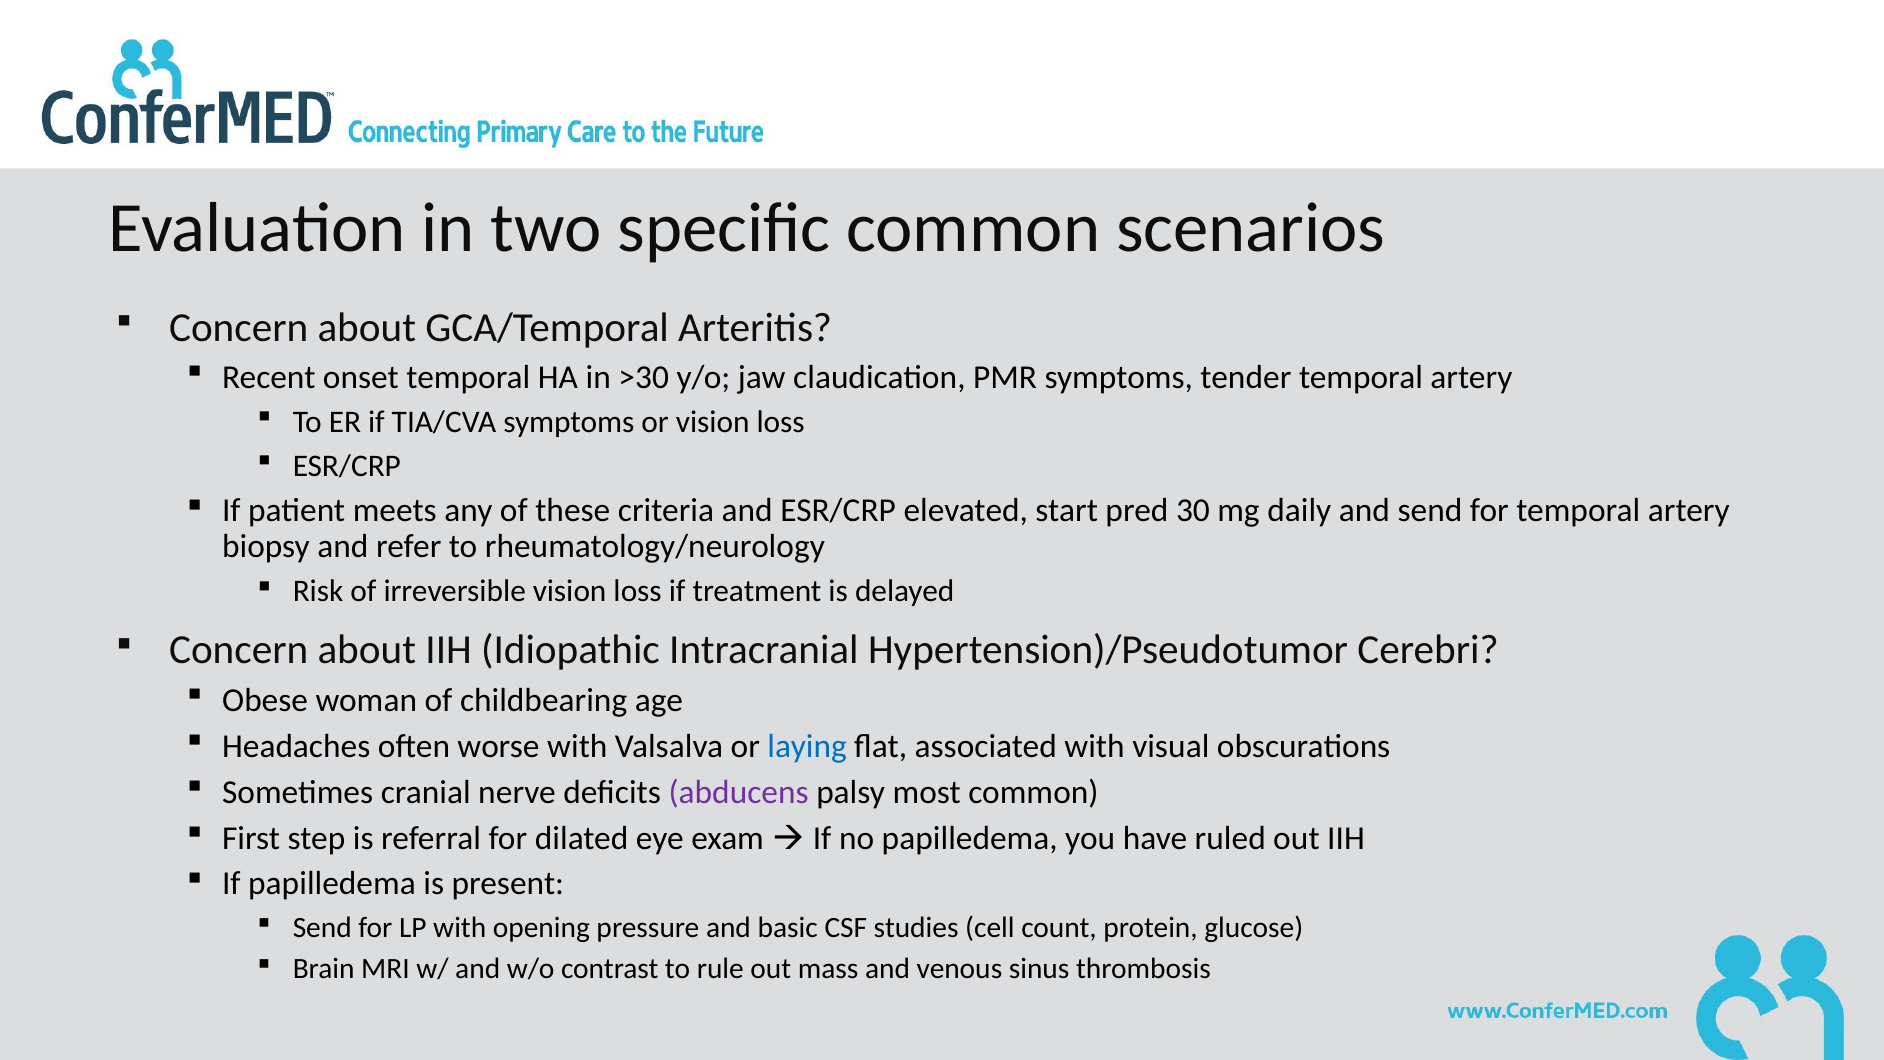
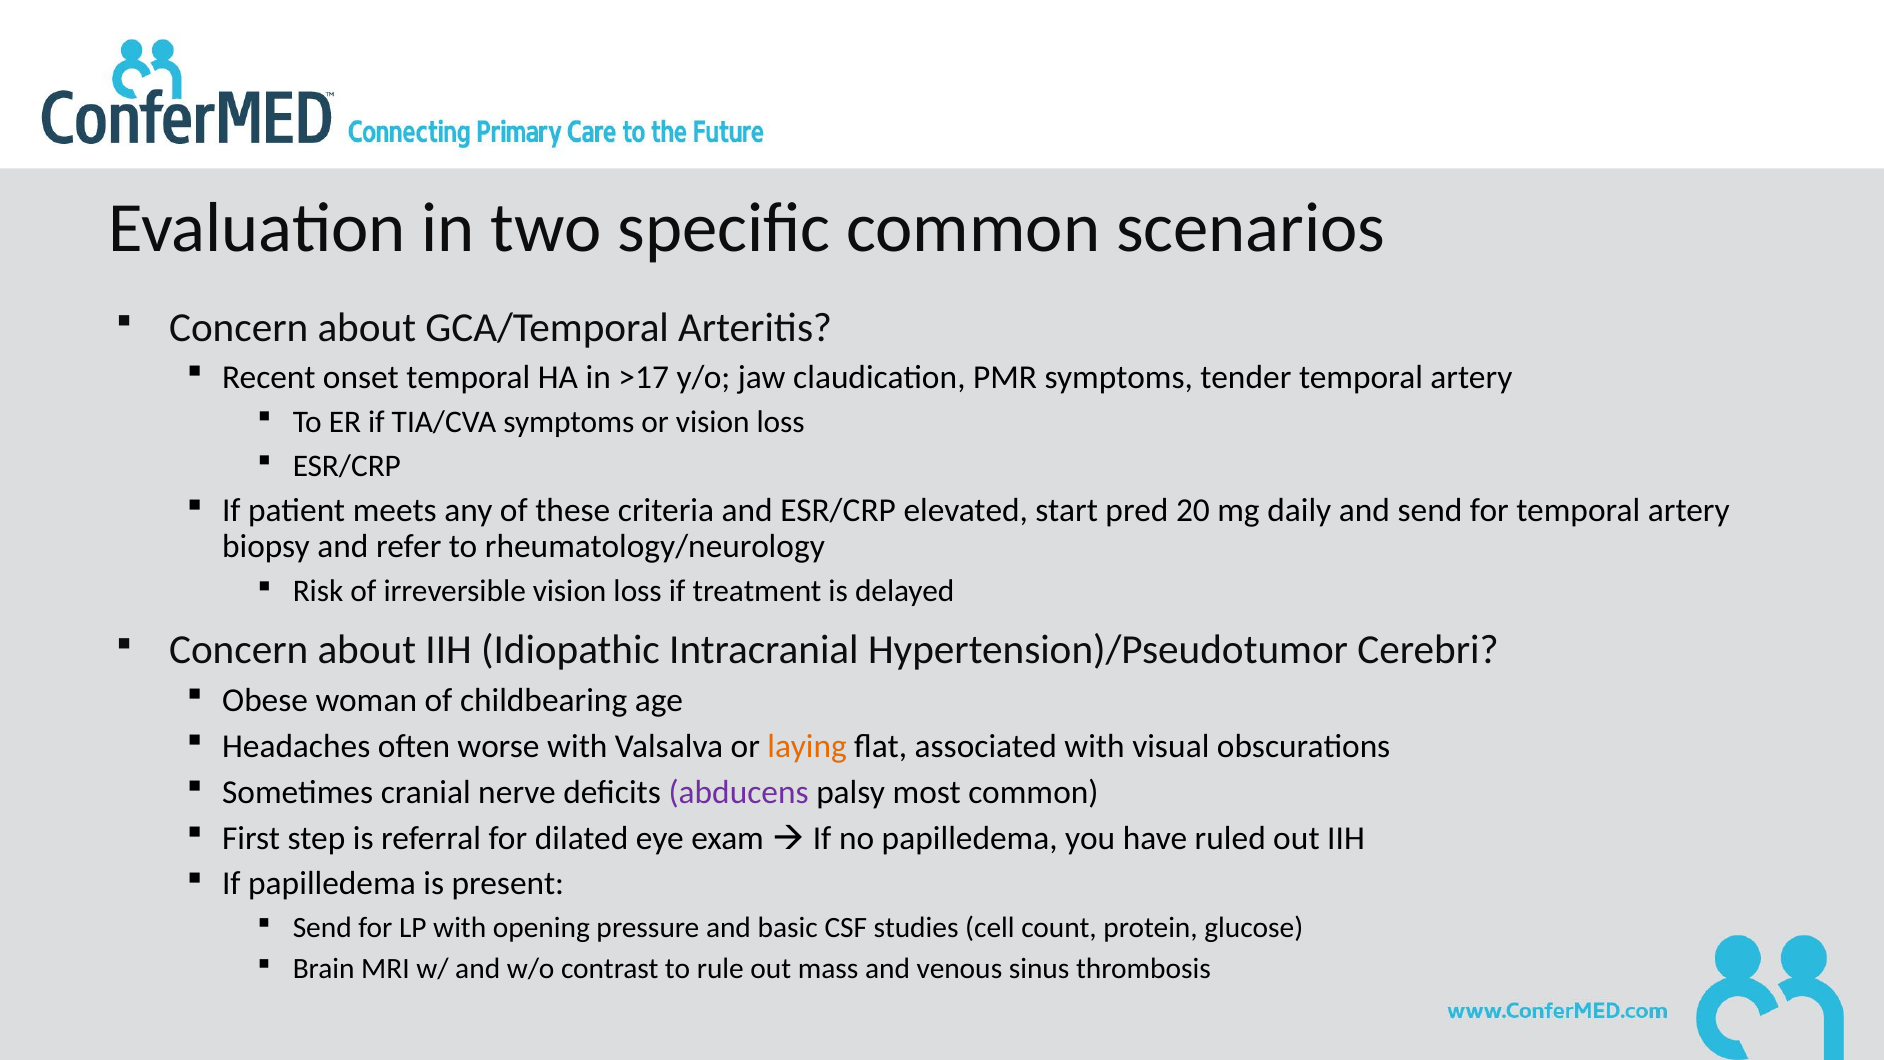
>30: >30 -> >17 (644, 377)
30: 30 -> 20 (1193, 511)
laying colour: blue -> orange (807, 746)
